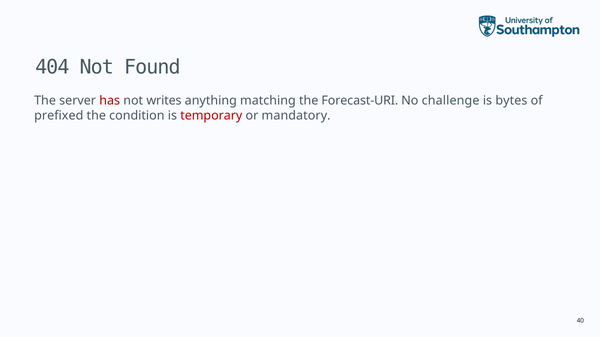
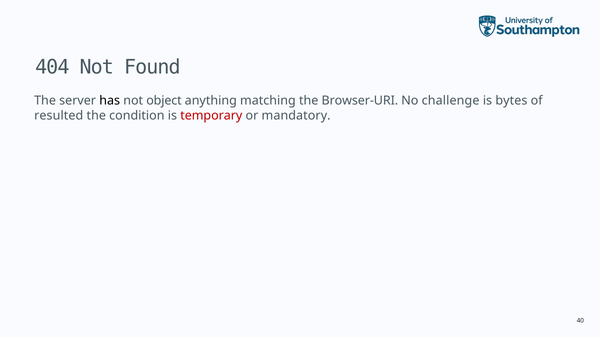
has colour: red -> black (110, 101)
writes: writes -> object (164, 101)
Forecast-URI: Forecast-URI -> Browser-URI (360, 101)
prefixed: prefixed -> resulted (59, 116)
